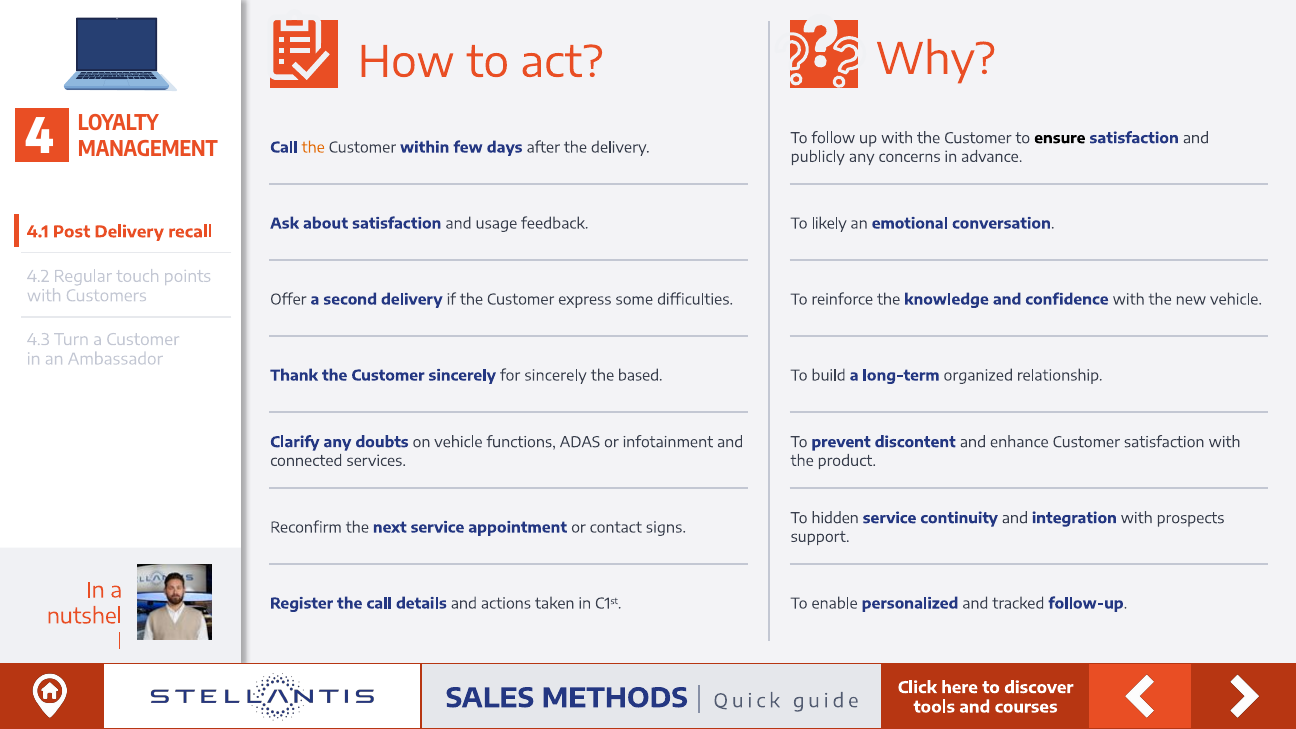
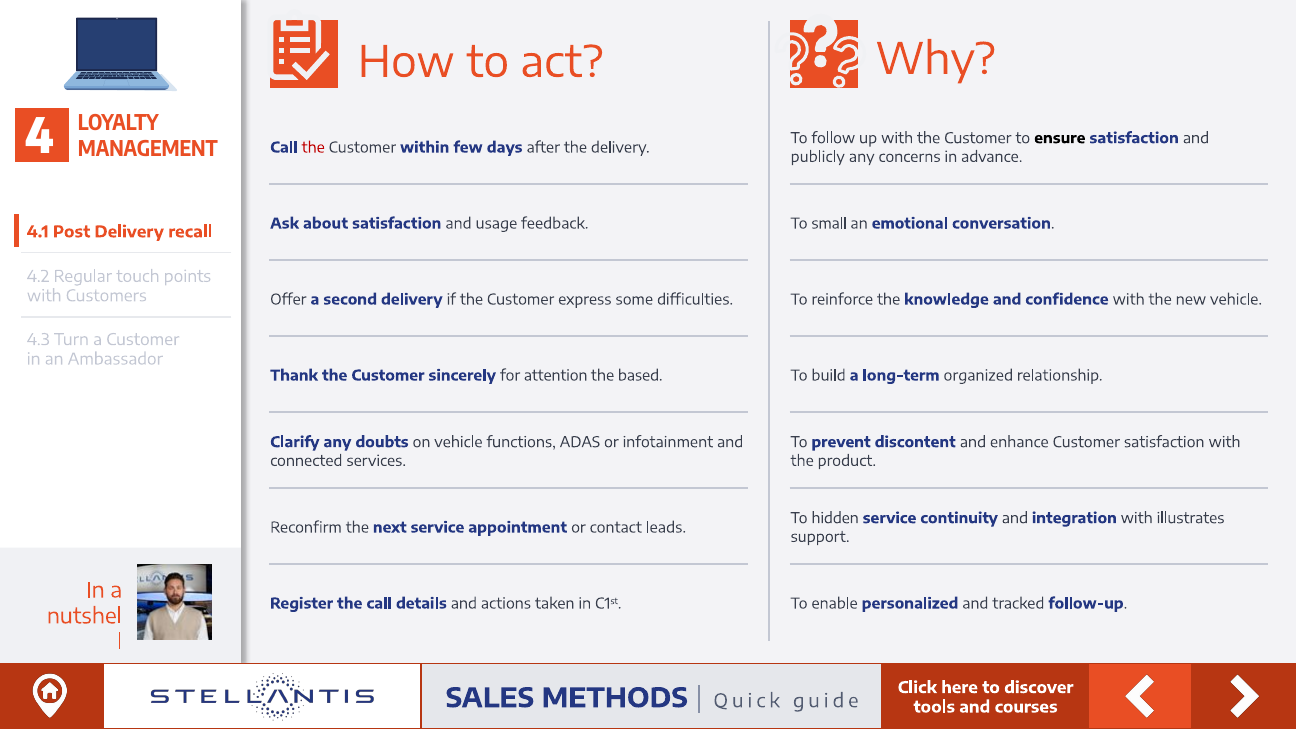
the colour: orange -> red (313, 148)
likely: likely -> small (829, 224)
for sincerely: sincerely -> attention (556, 376)
prospects: prospects -> illustrates (1191, 518)
signs: signs -> leads (666, 528)
